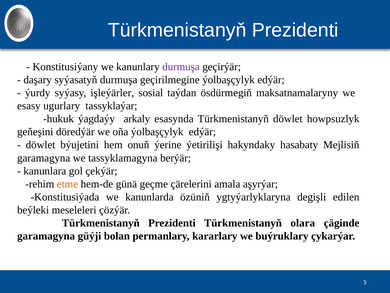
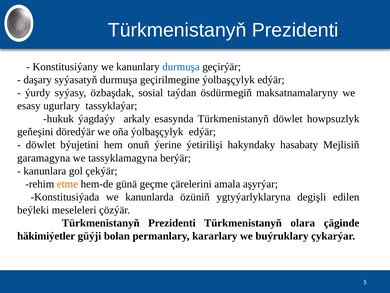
durmuşa colour: purple -> blue (181, 67)
işleýärler: işleýärler -> özbaşdak (112, 93)
garamagyna: garamagyna -> häkimiýetler (46, 236)
